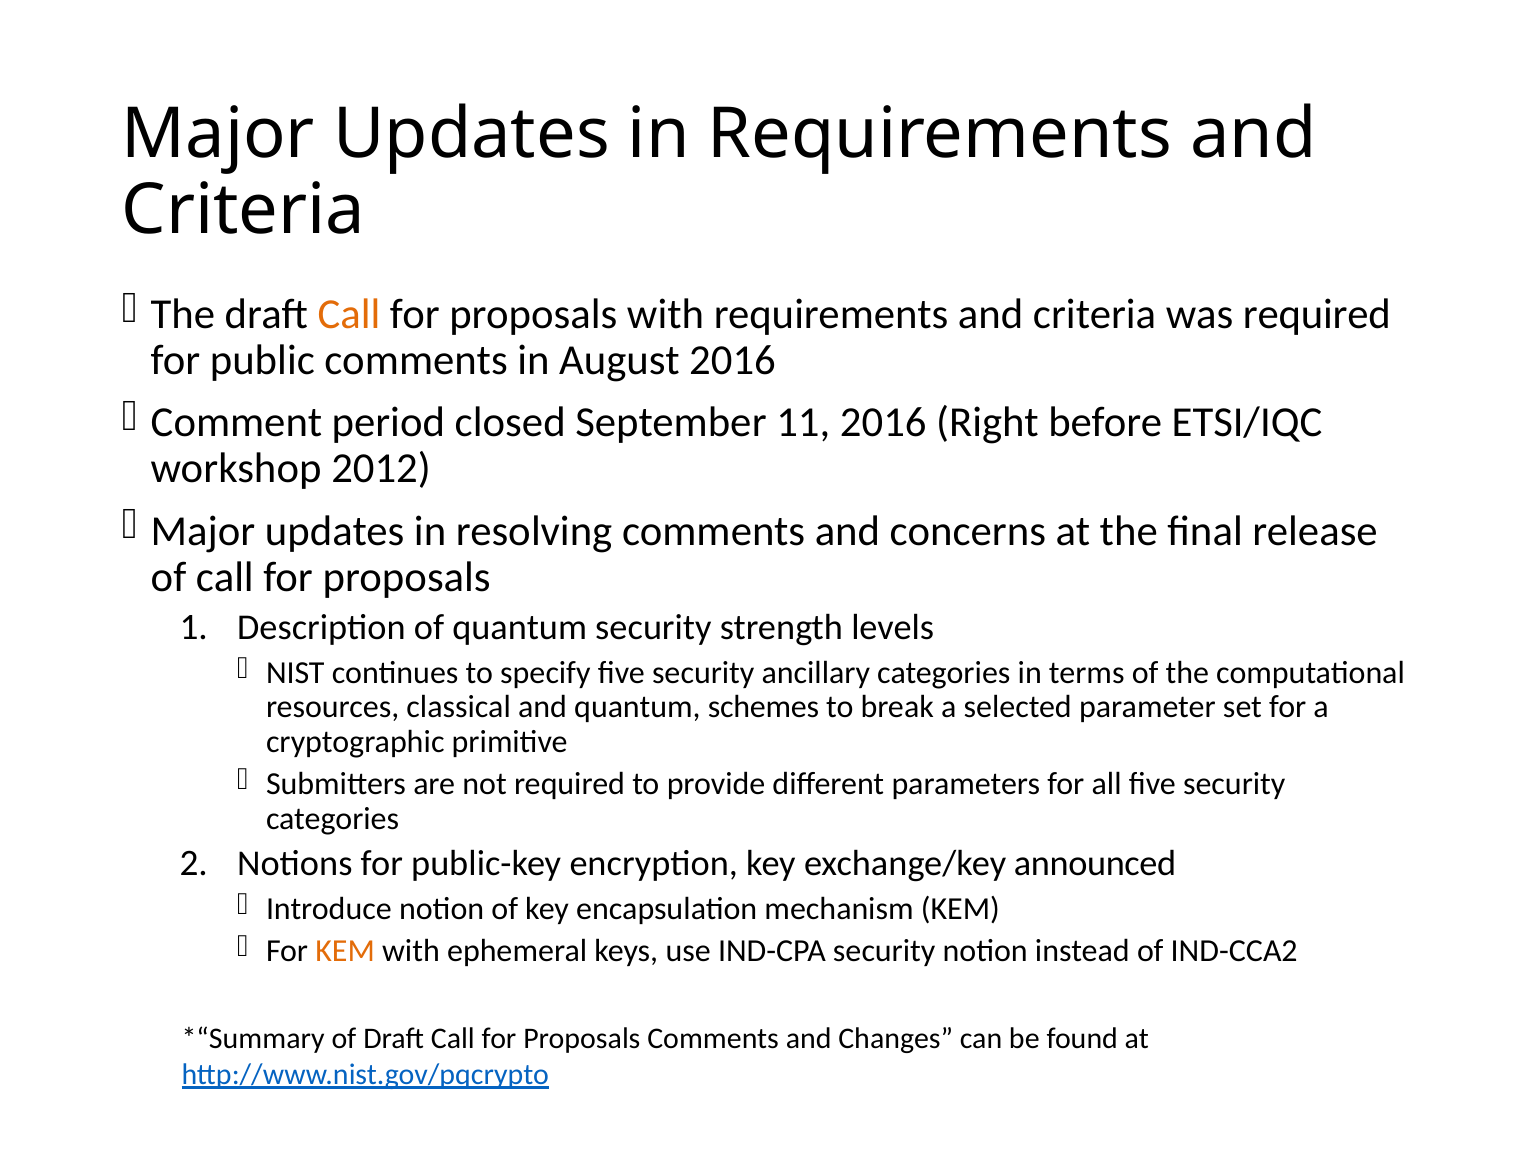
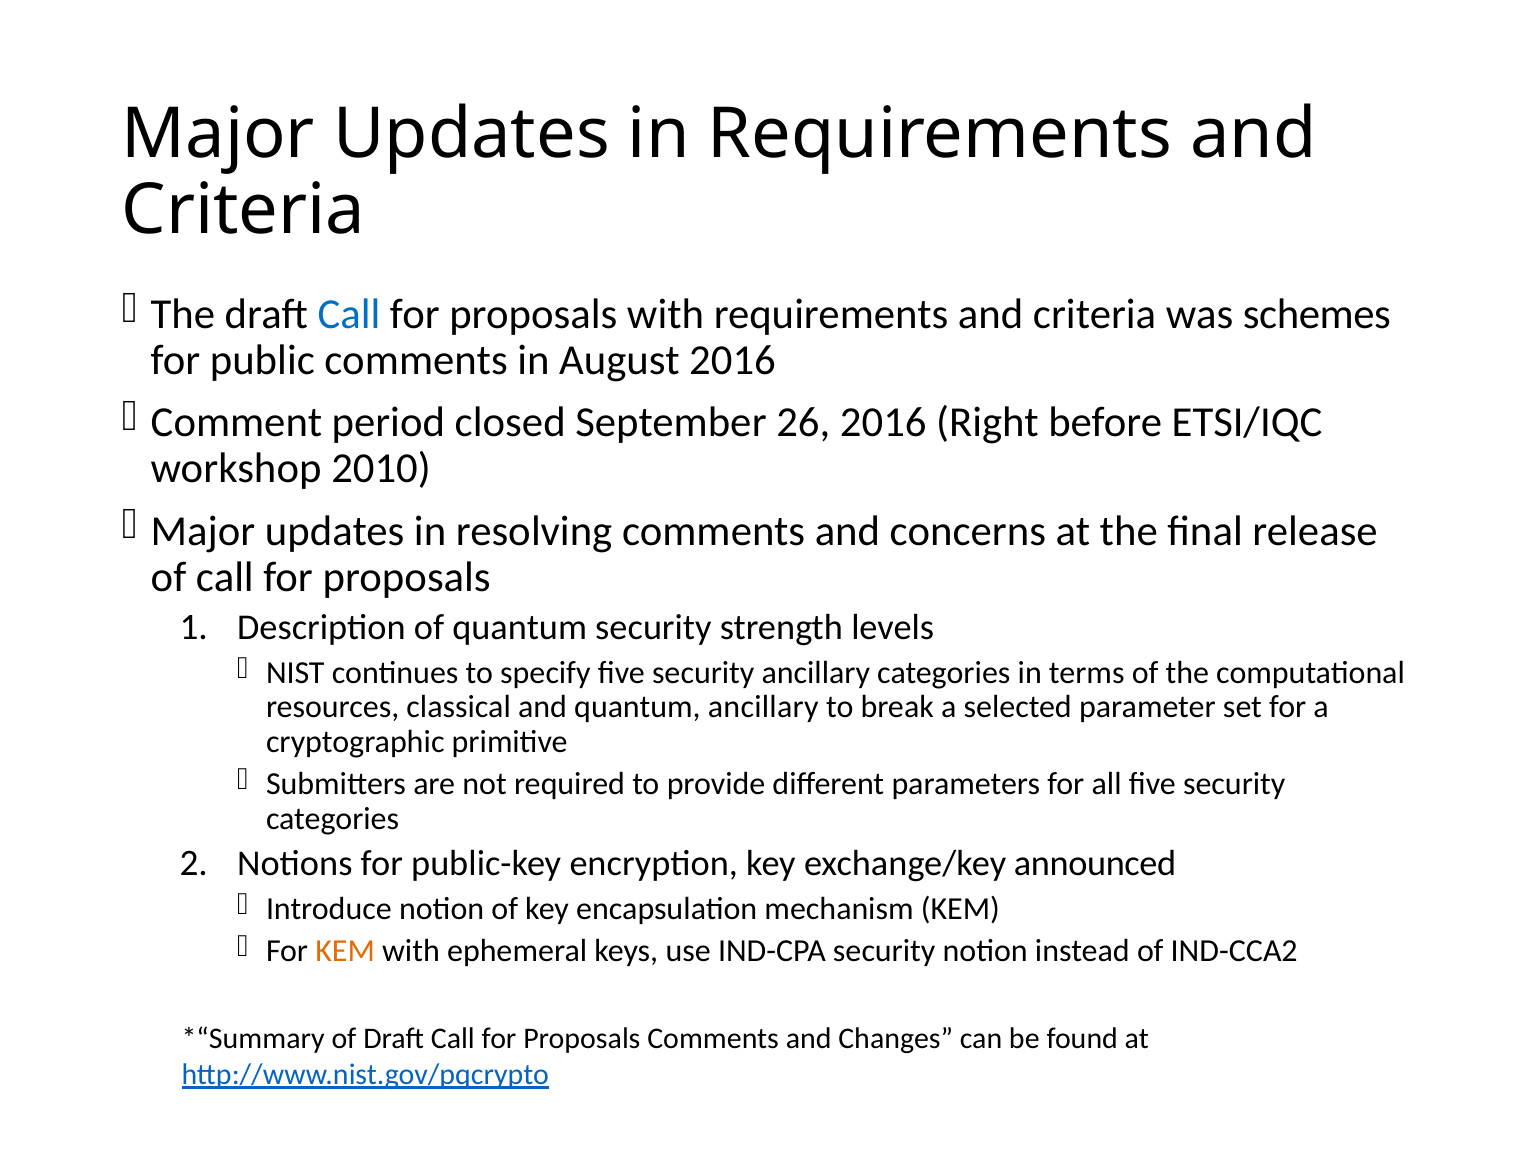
Call colour: orange -> blue (349, 315)
was required: required -> schemes (1317, 315)
11: 11 -> 26 (803, 423)
2012: 2012 -> 2010 (381, 469)
quantum schemes: schemes -> ancillary (763, 708)
